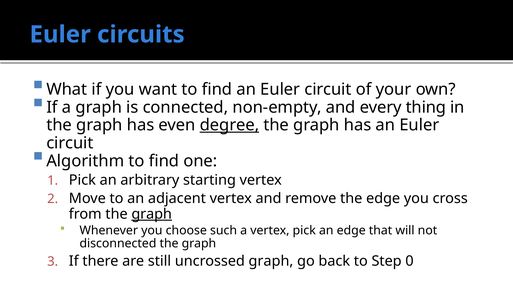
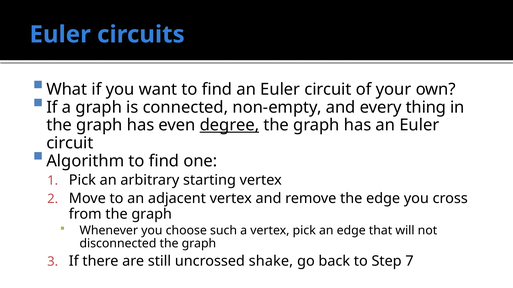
graph underline: present -> none (152, 214)
uncrossed graph: graph -> shake (271, 261)
0: 0 -> 7 (409, 261)
